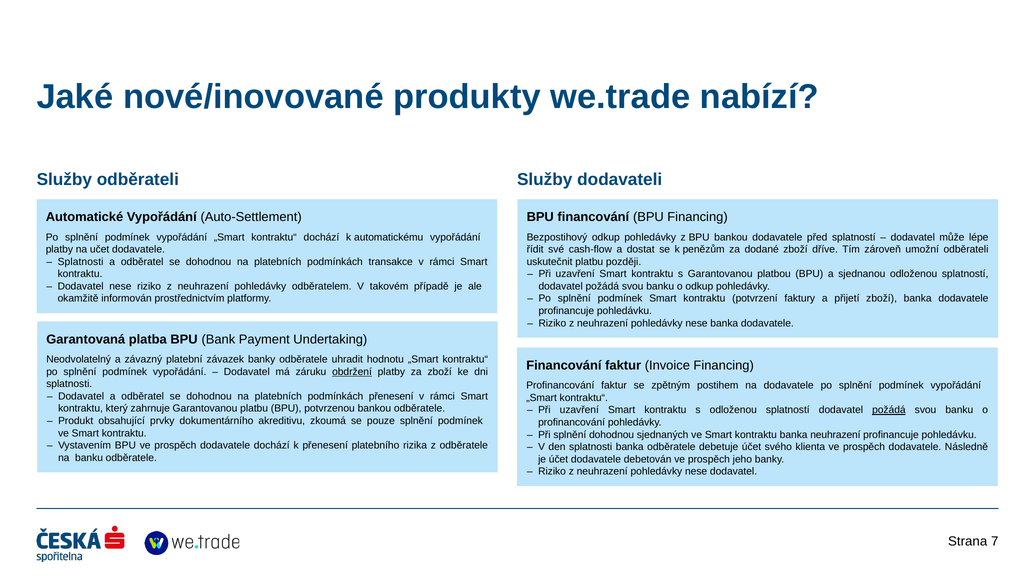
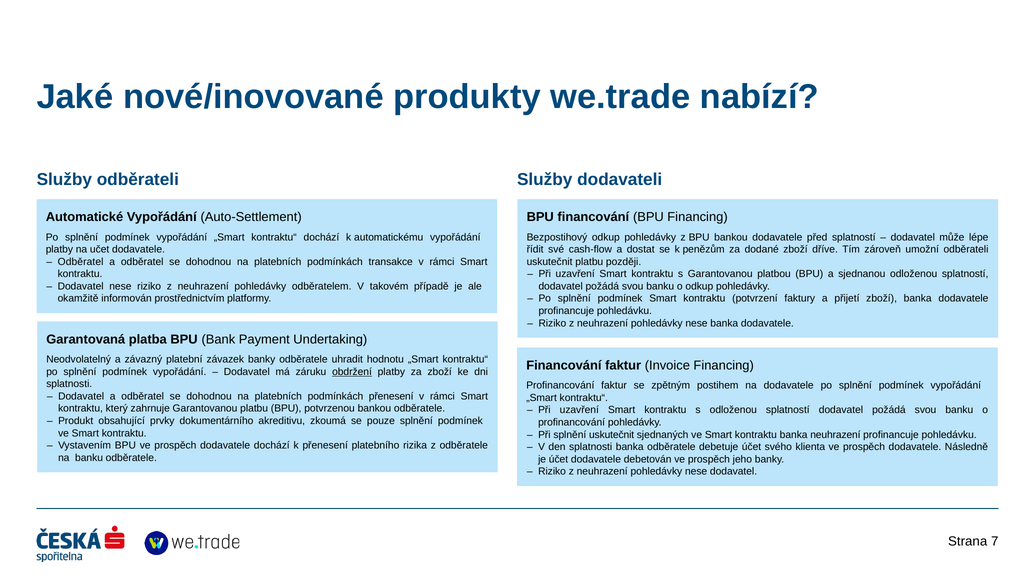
Splatnosti: Splatnosti -> Odběratel (81, 262)
požádá underline: present -> none (889, 410)
splnění dohodnou: dohodnou -> uskutečnit (612, 435)
